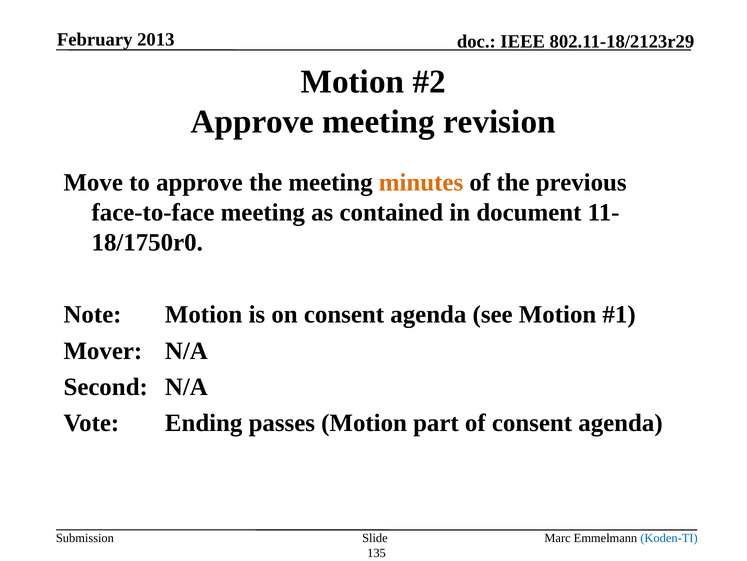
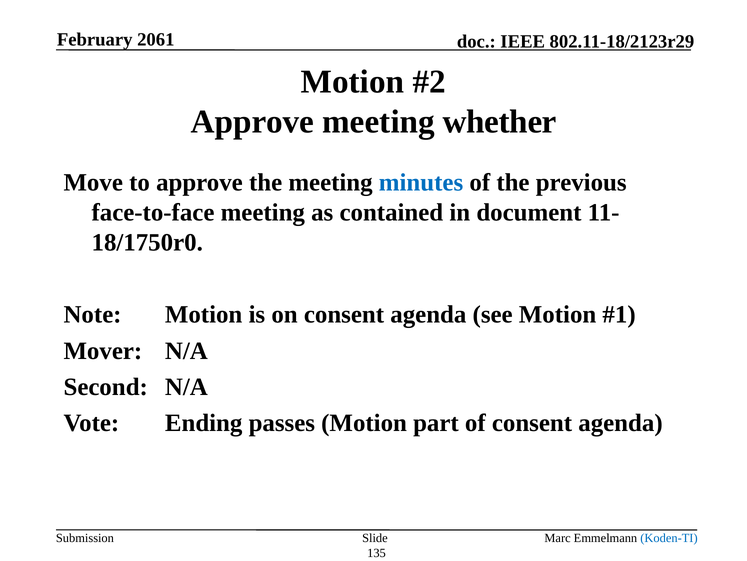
2013: 2013 -> 2061 (156, 40)
revision: revision -> whether (500, 122)
minutes colour: orange -> blue (421, 182)
